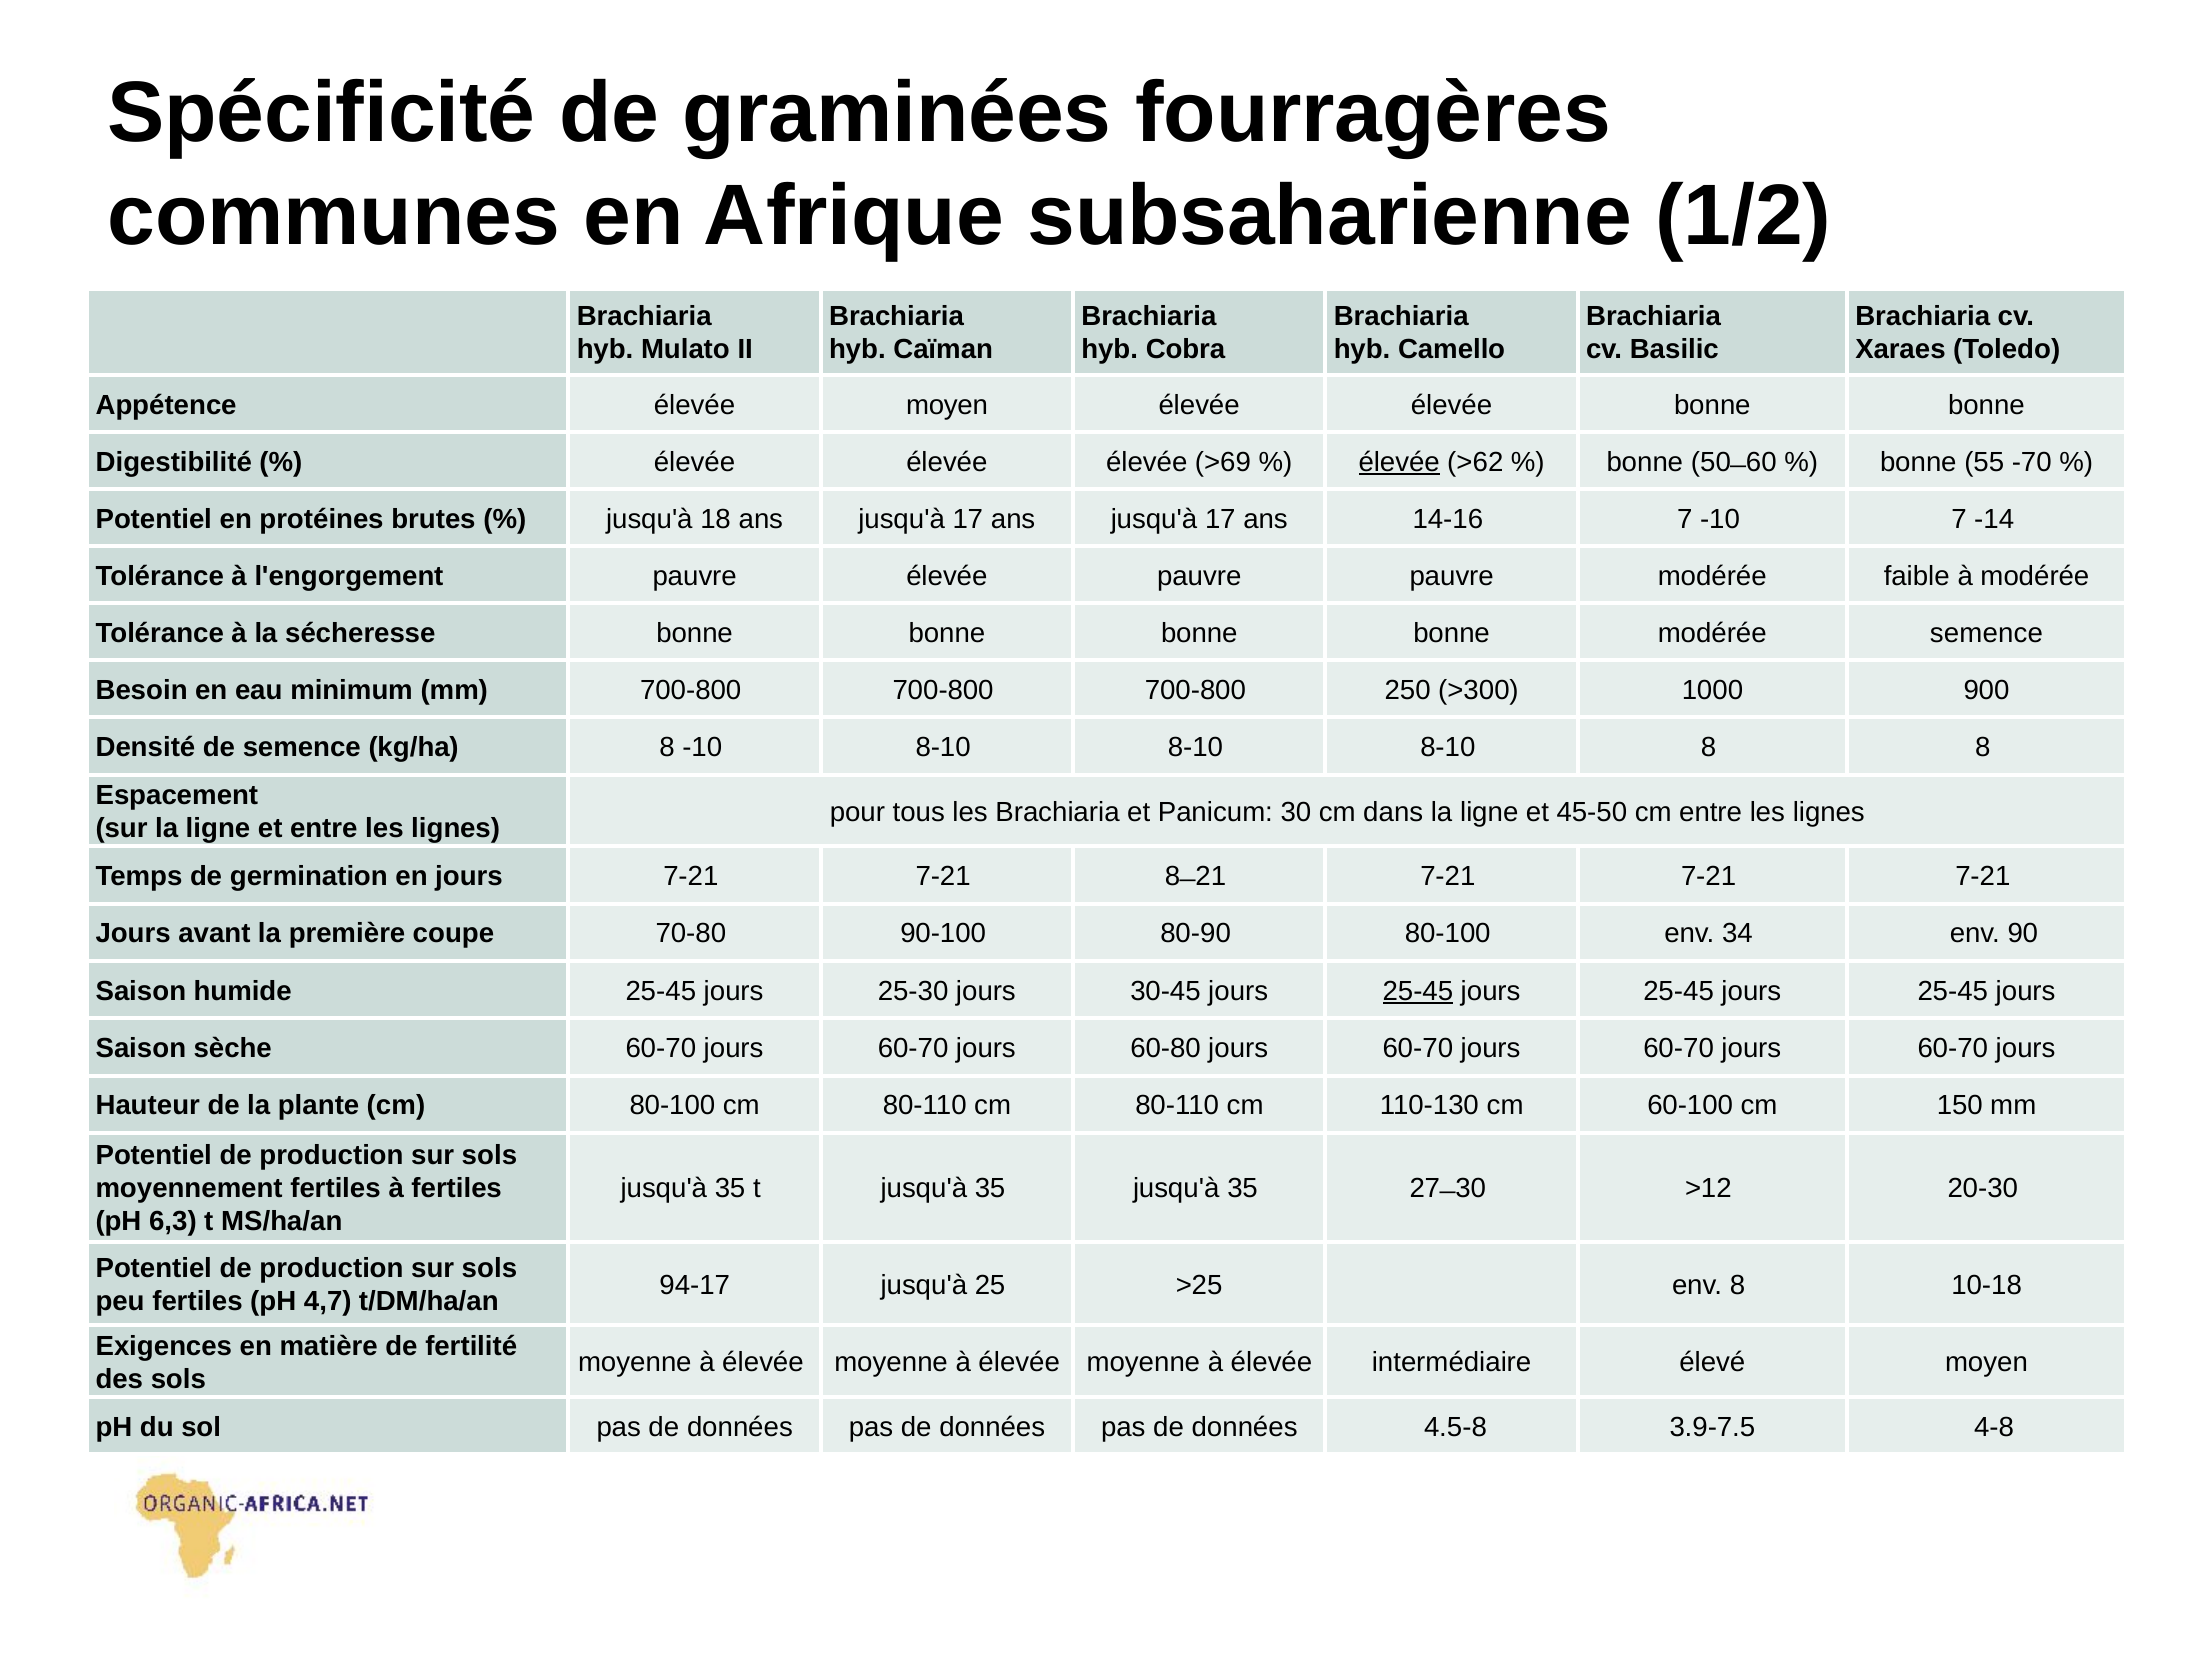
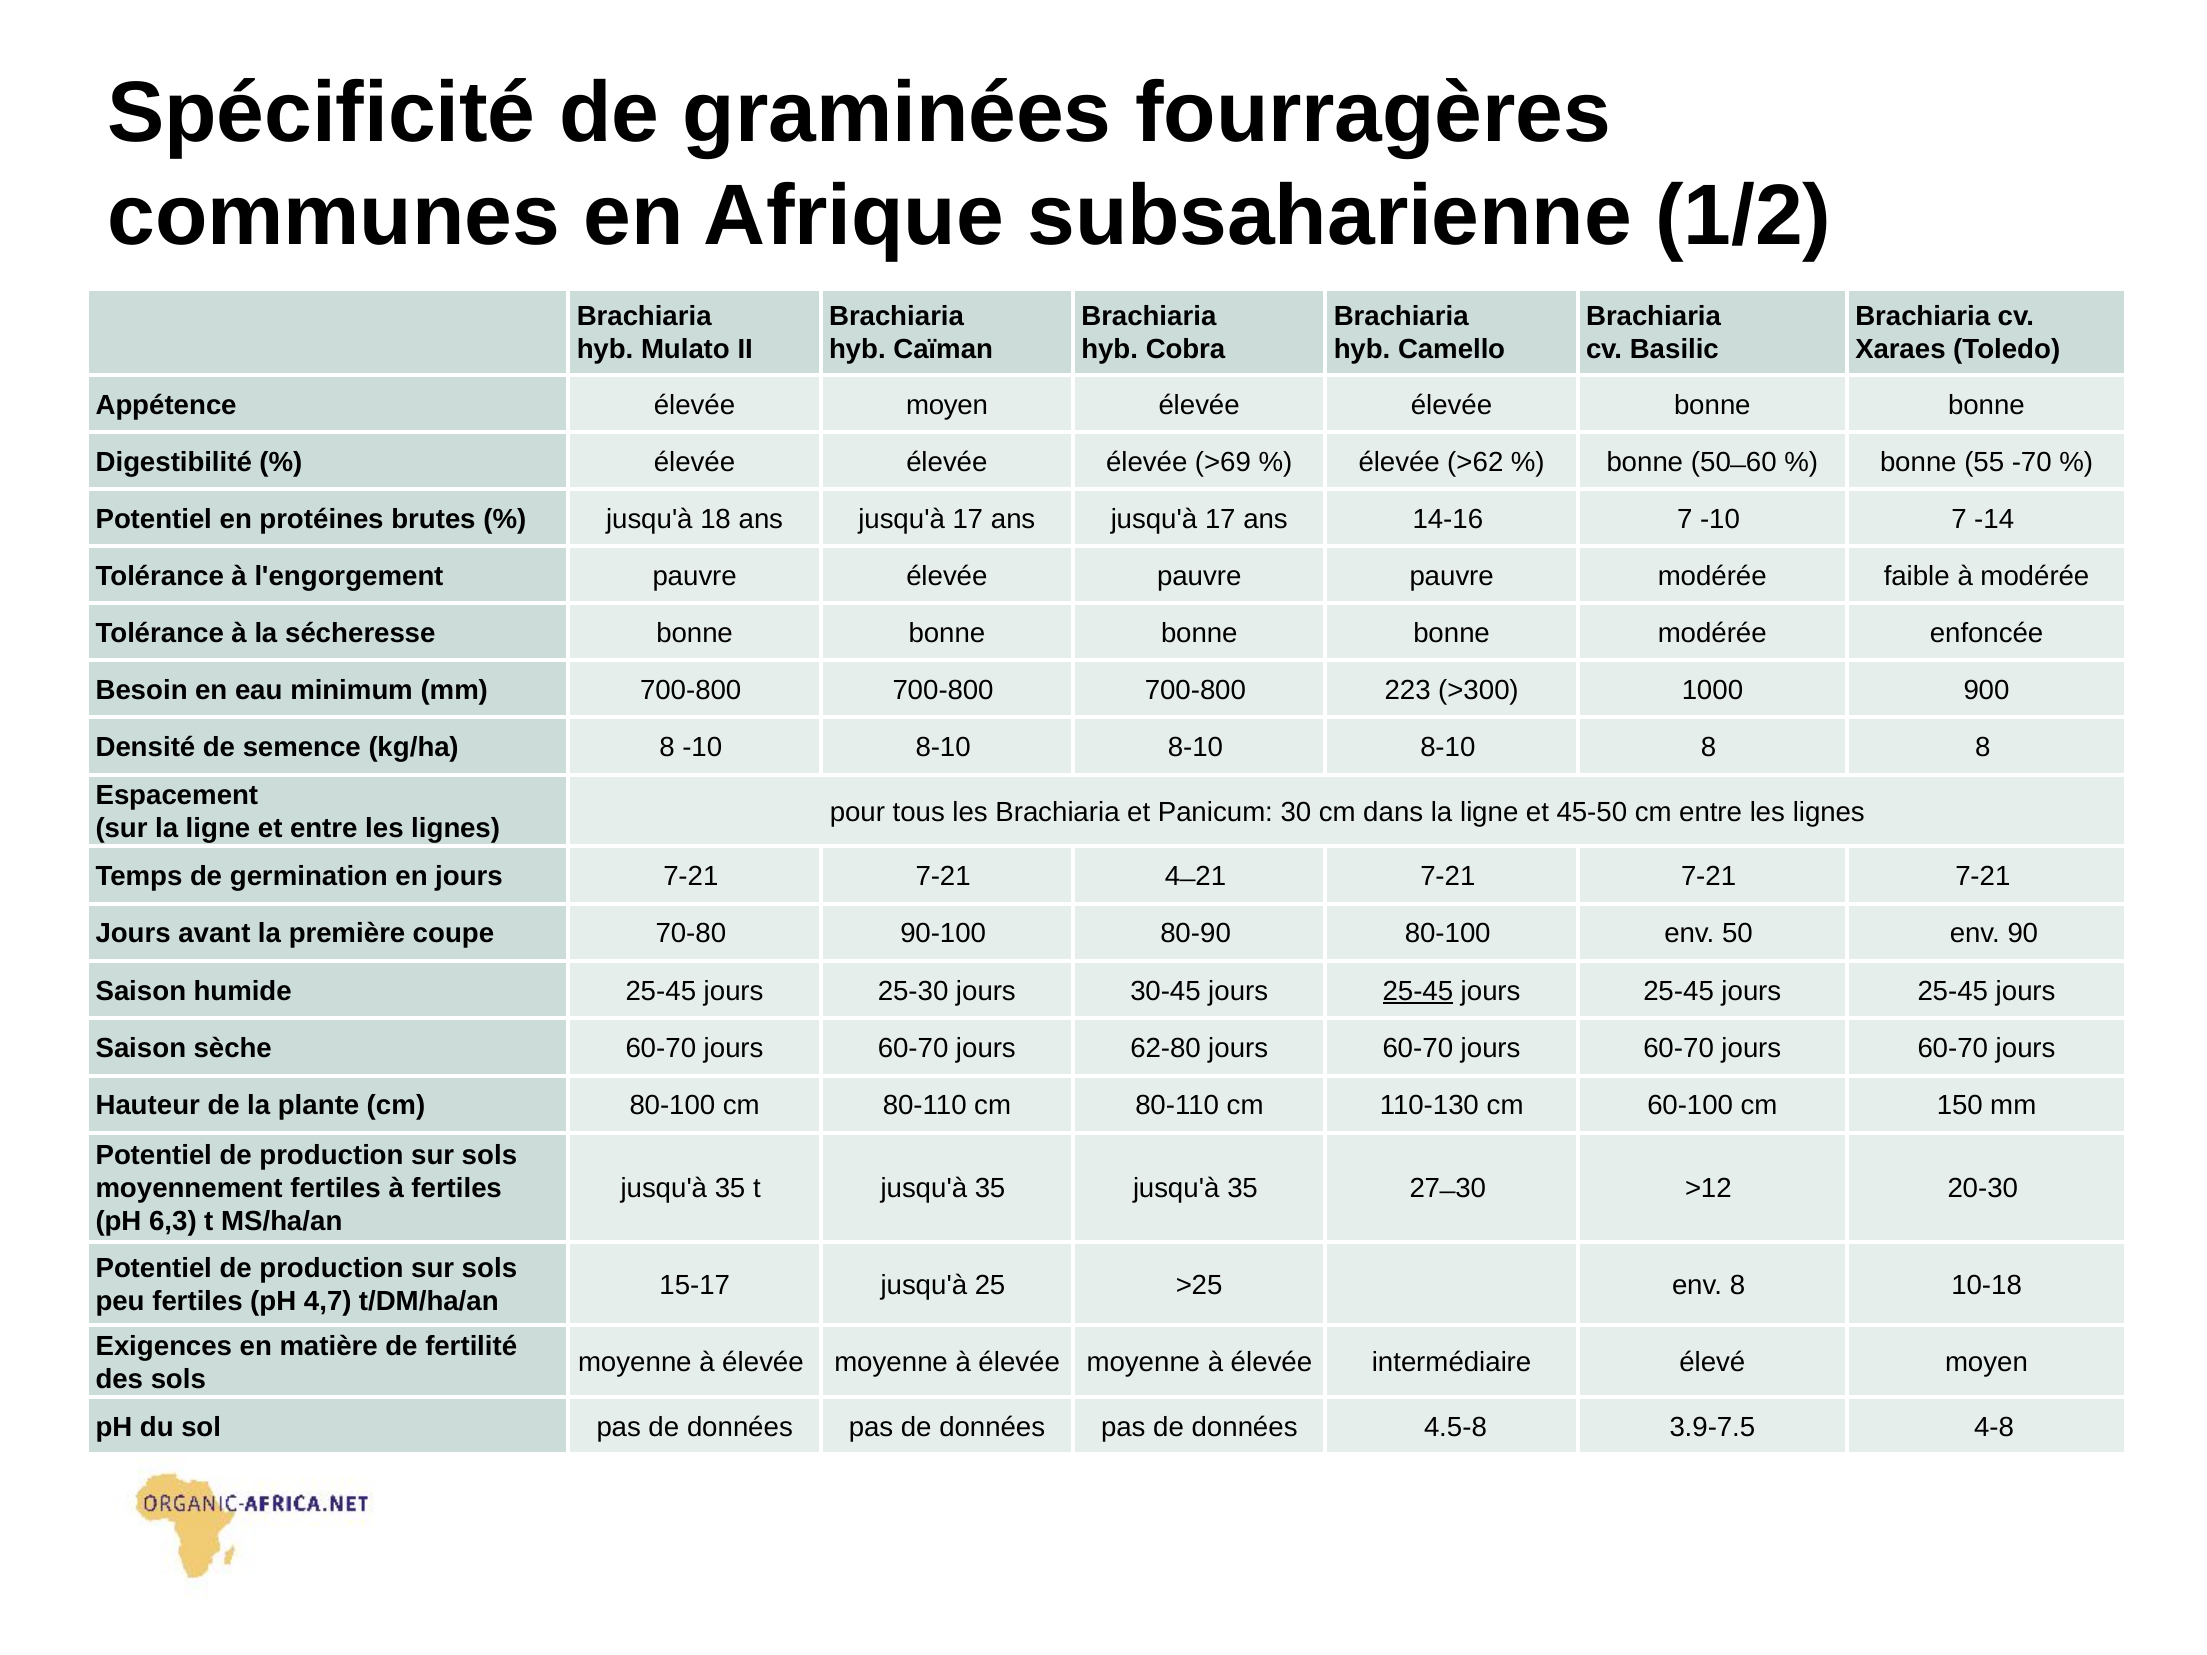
élevée underline: present -> none (1399, 462)
modérée semence: semence -> enfoncée (1987, 633)
250: 250 -> 223 (1408, 690)
7-21 8: 8 -> 4 (1173, 877)
env 34: 34 -> 50 (1737, 934)
60-80: 60-80 -> 62-80 (1166, 1049)
94-17: 94-17 -> 15-17 (695, 1285)
